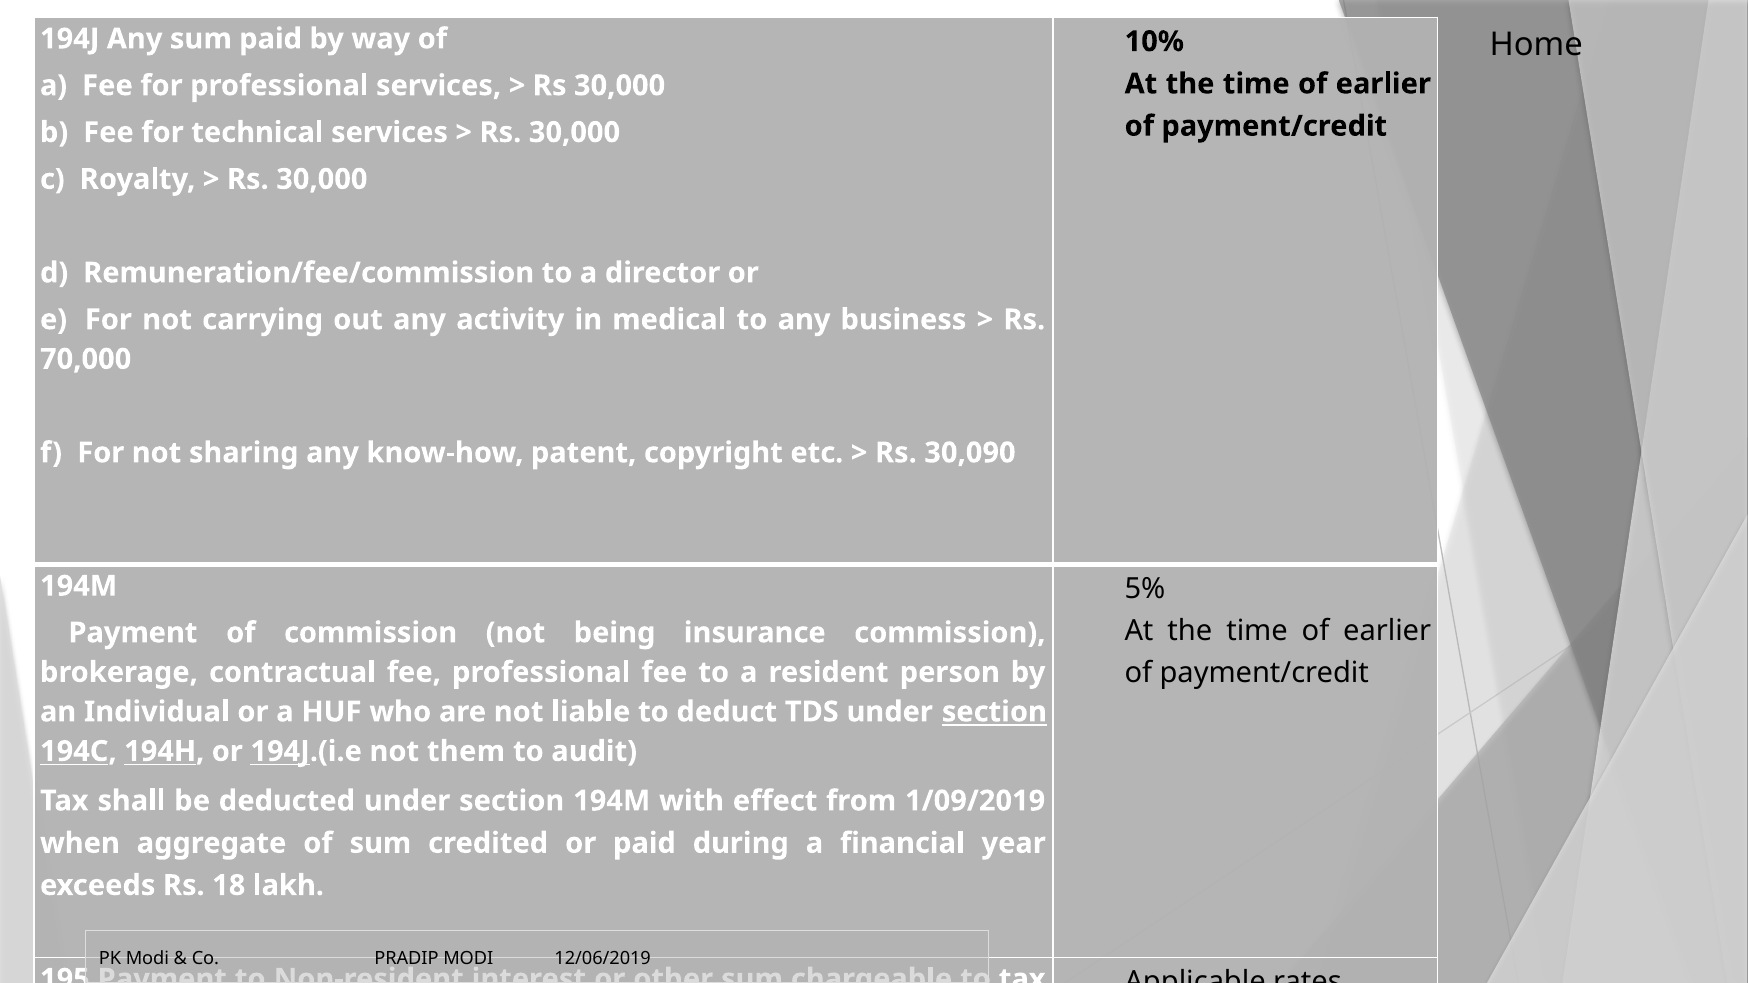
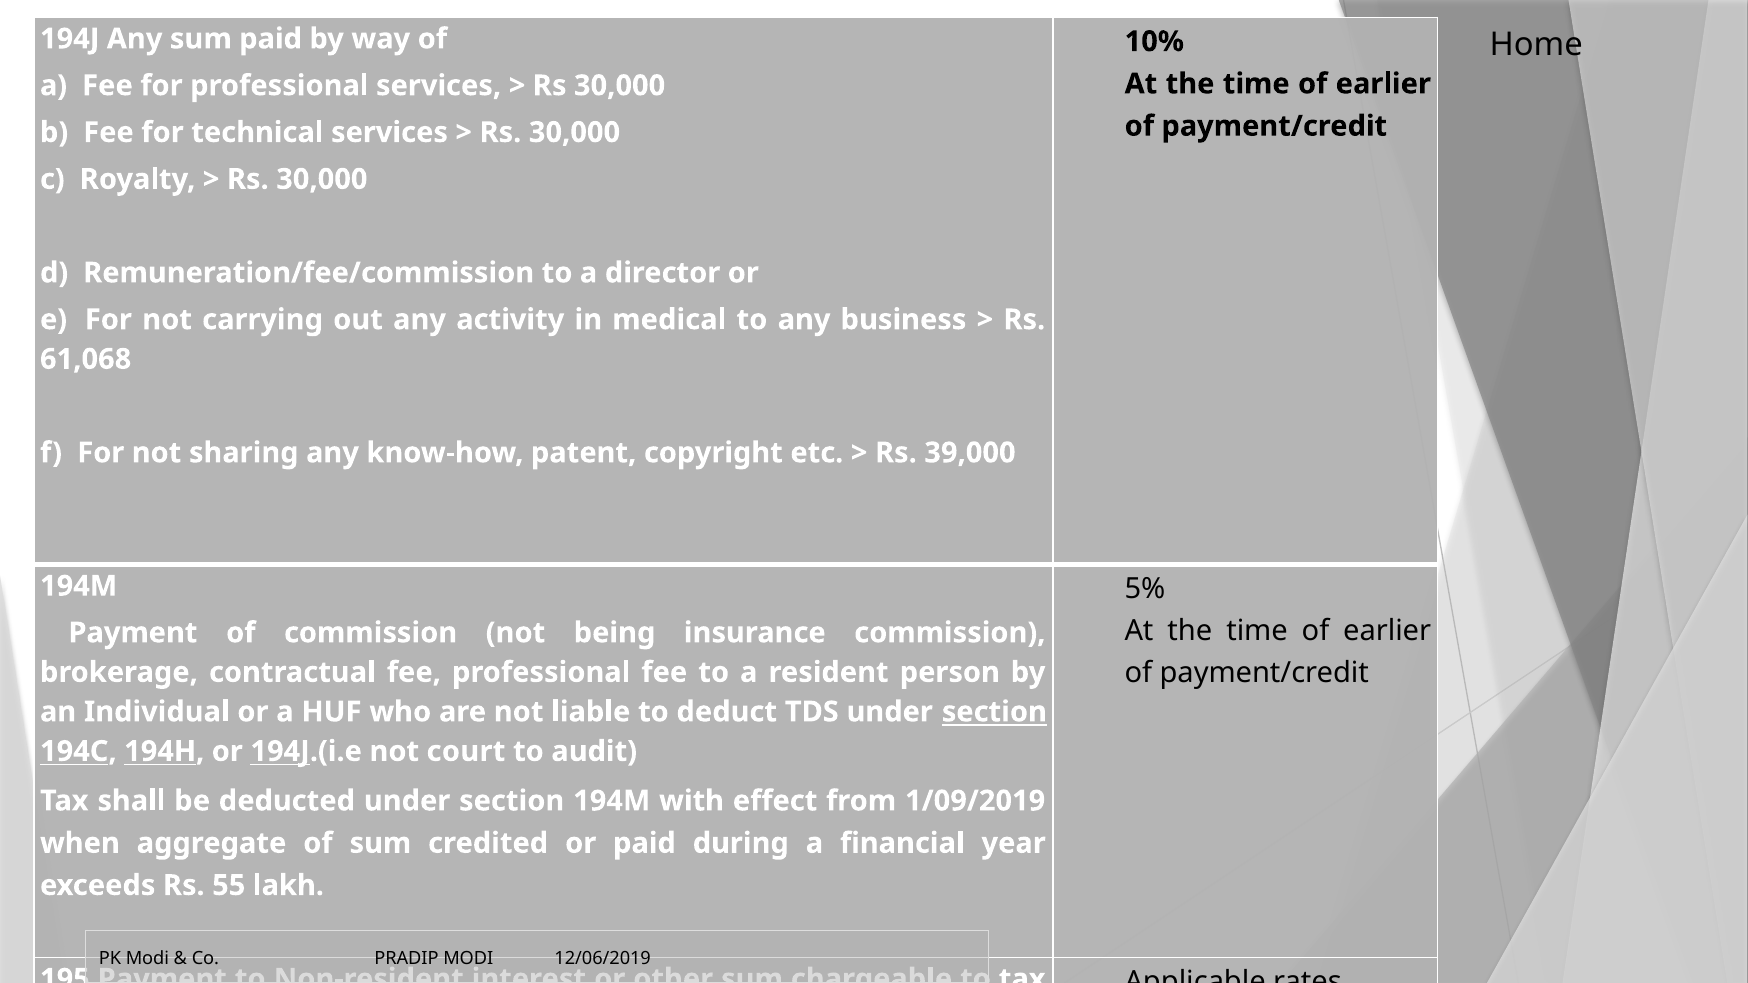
70,000: 70,000 -> 61,068 (86, 359)
30,090: 30,090 -> 39,000 (970, 453)
them: them -> court (466, 752)
18: 18 -> 55 (229, 886)
